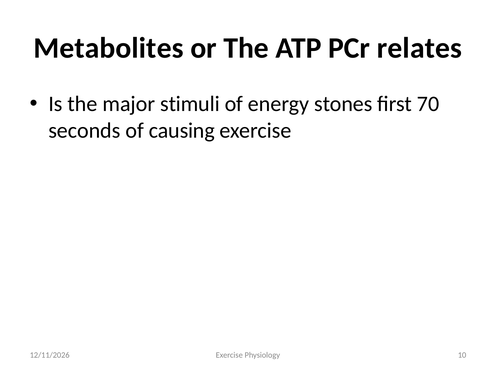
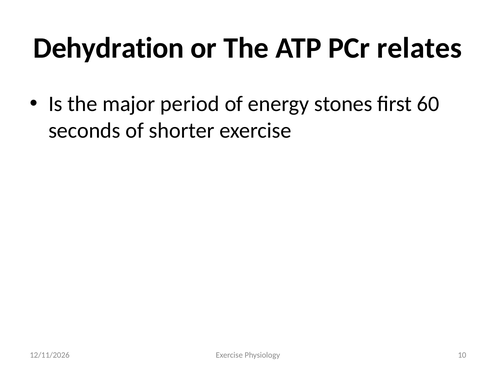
Metabolites: Metabolites -> Dehydration (109, 48)
stimuli: stimuli -> period (190, 104)
70: 70 -> 60 (428, 104)
causing: causing -> shorter (182, 131)
